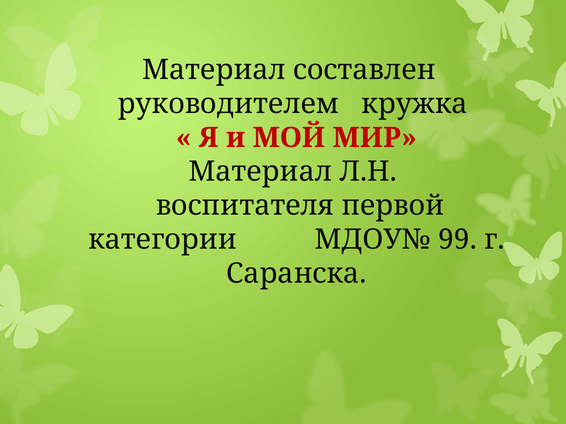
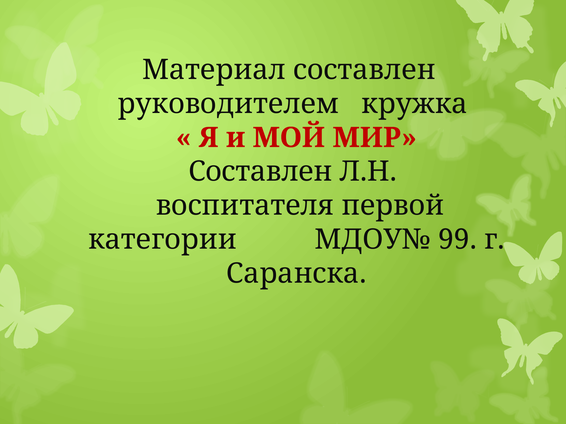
Материал: Материал -> Составлен (260, 172)
